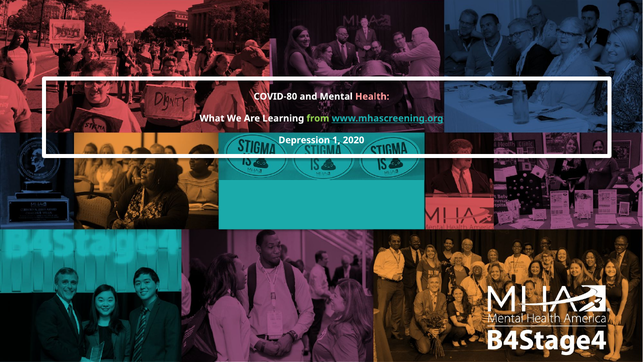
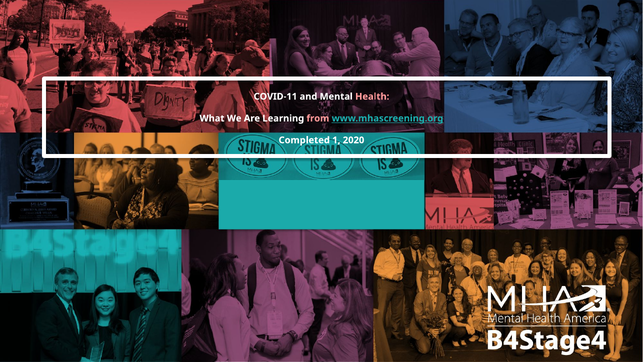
COVID-80: COVID-80 -> COVID-11 (275, 96)
from colour: light green -> pink (318, 118)
Depression: Depression -> Completed (304, 140)
